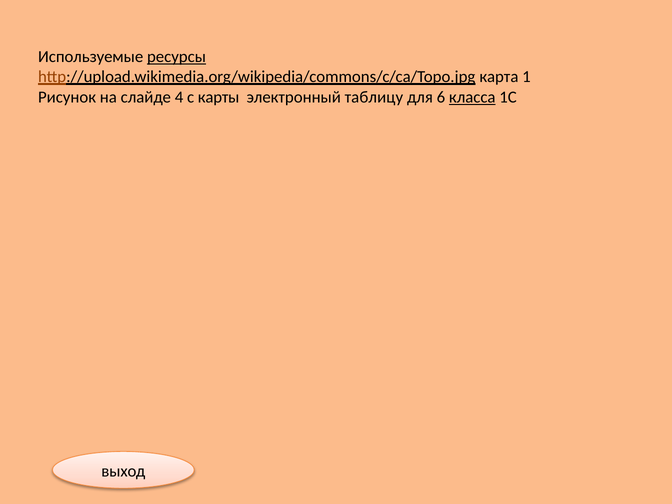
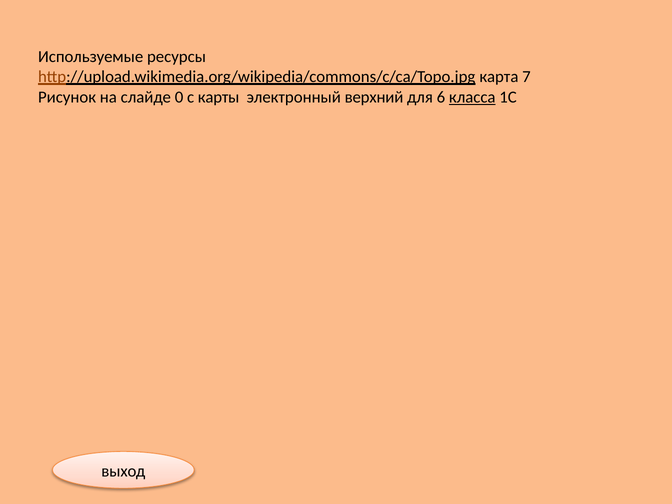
ресурсы underline: present -> none (176, 57)
1: 1 -> 7 (526, 77)
4: 4 -> 0 (179, 97)
таблицу: таблицу -> верхний (374, 97)
